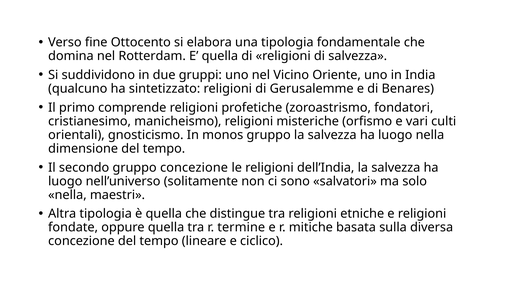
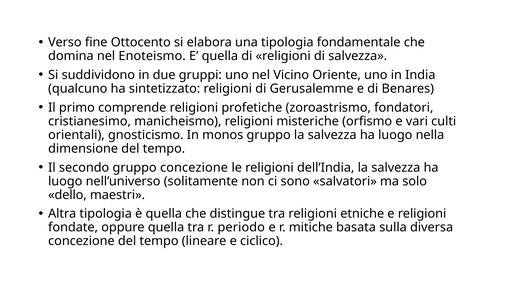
Rotterdam: Rotterdam -> Enoteismo (152, 56)
nella: nella -> dello (67, 195)
termine: termine -> periodo (241, 228)
